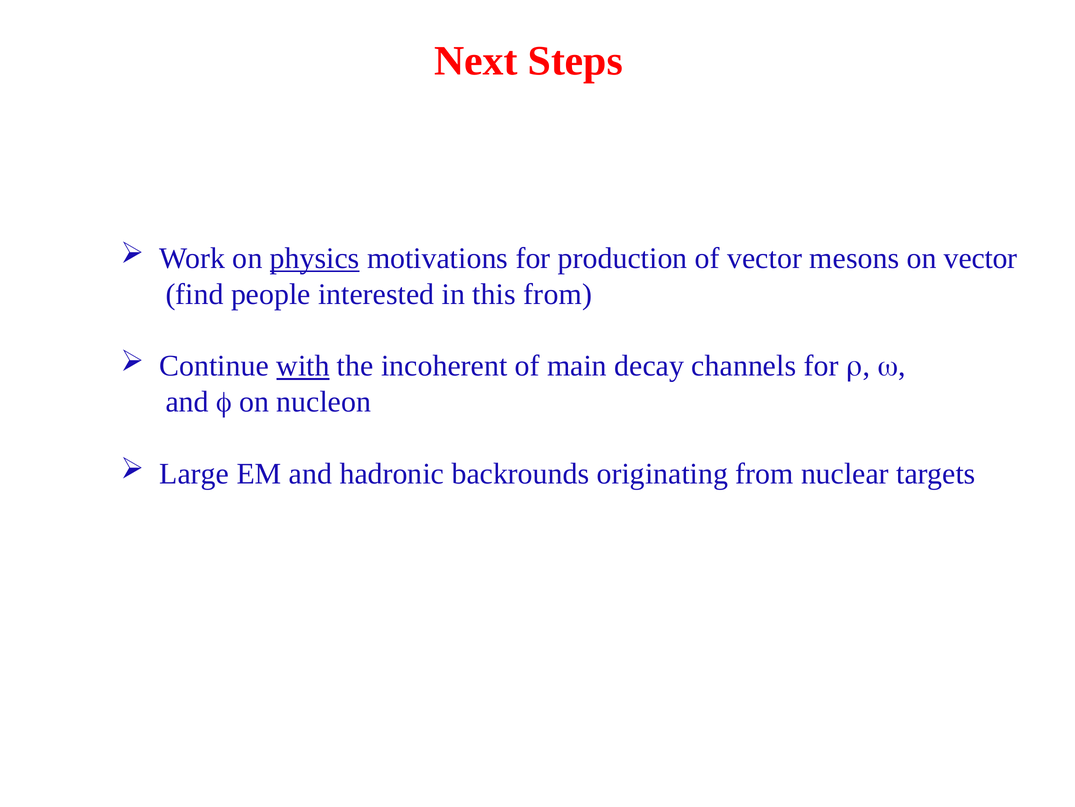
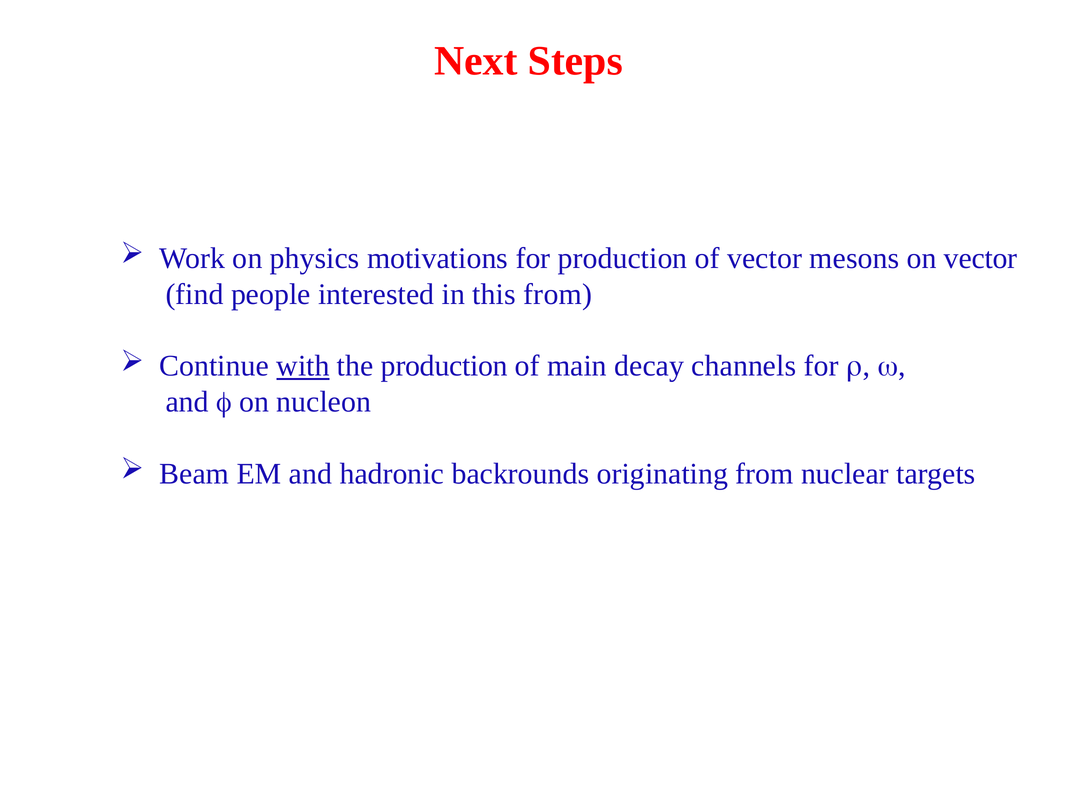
physics underline: present -> none (315, 258)
the incoherent: incoherent -> production (444, 366)
Large: Large -> Beam (194, 473)
